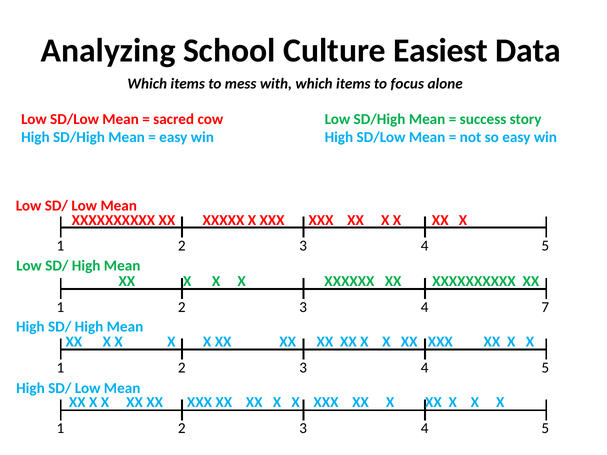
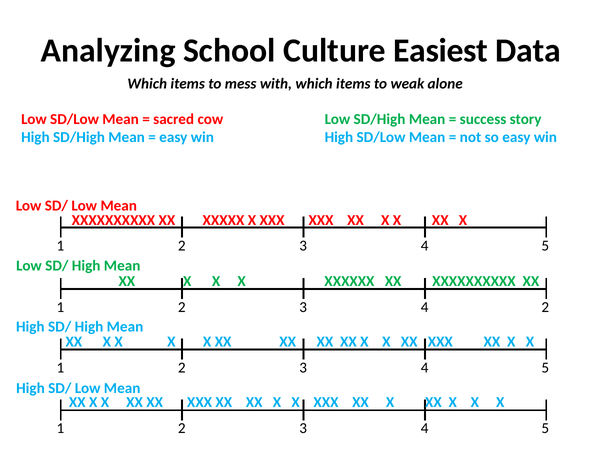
focus: focus -> weak (407, 84)
4 7: 7 -> 2 (545, 307)
